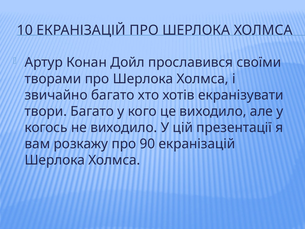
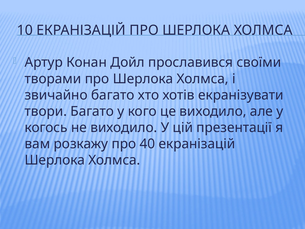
90: 90 -> 40 (147, 144)
